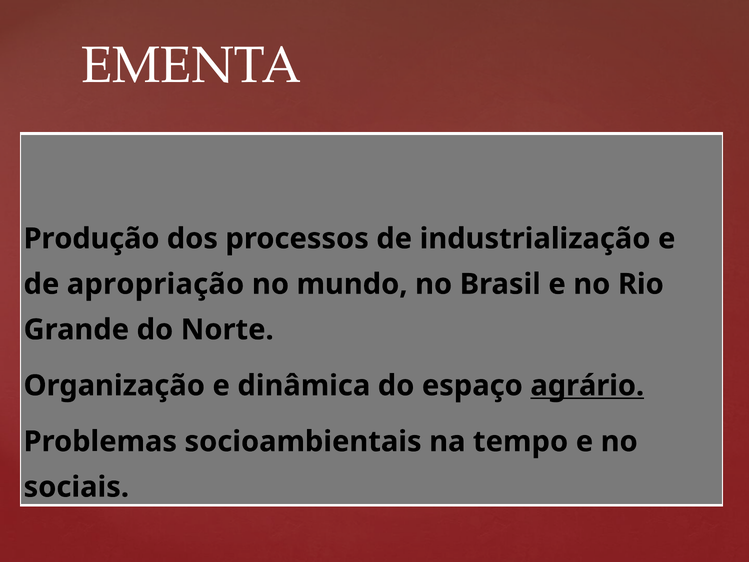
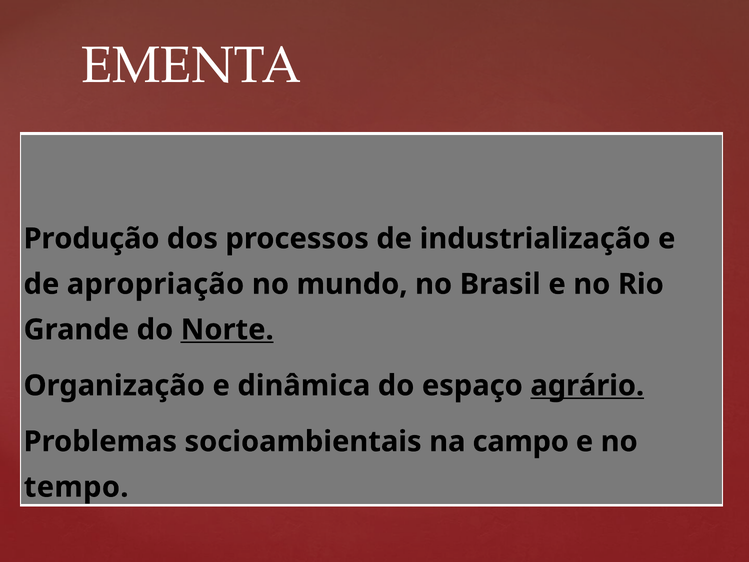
Norte underline: none -> present (227, 330)
tempo: tempo -> campo (521, 441)
sociais: sociais -> tempo (76, 487)
